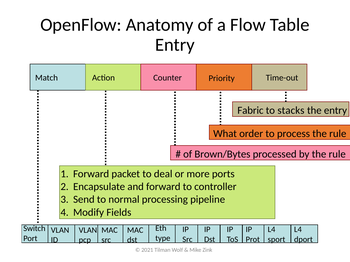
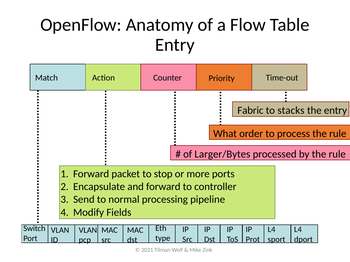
Brown/Bytes: Brown/Bytes -> Larger/Bytes (222, 154)
deal: deal -> stop (163, 174)
